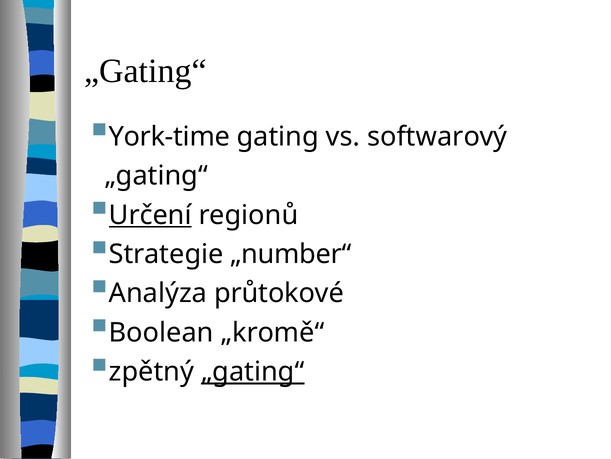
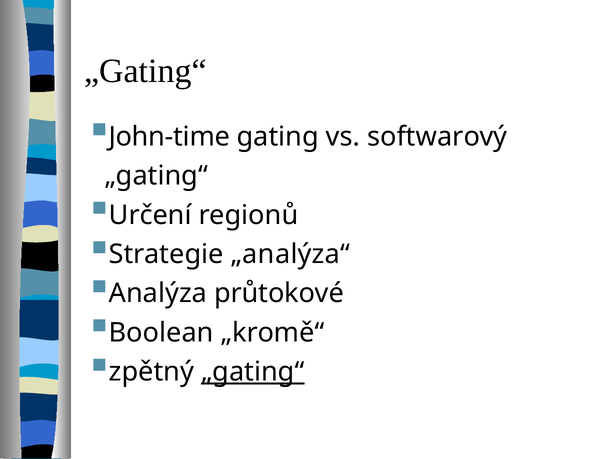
York-time: York-time -> John-time (169, 136)
Určení underline: present -> none (150, 215)
„number“: „number“ -> „analýza“ (291, 254)
